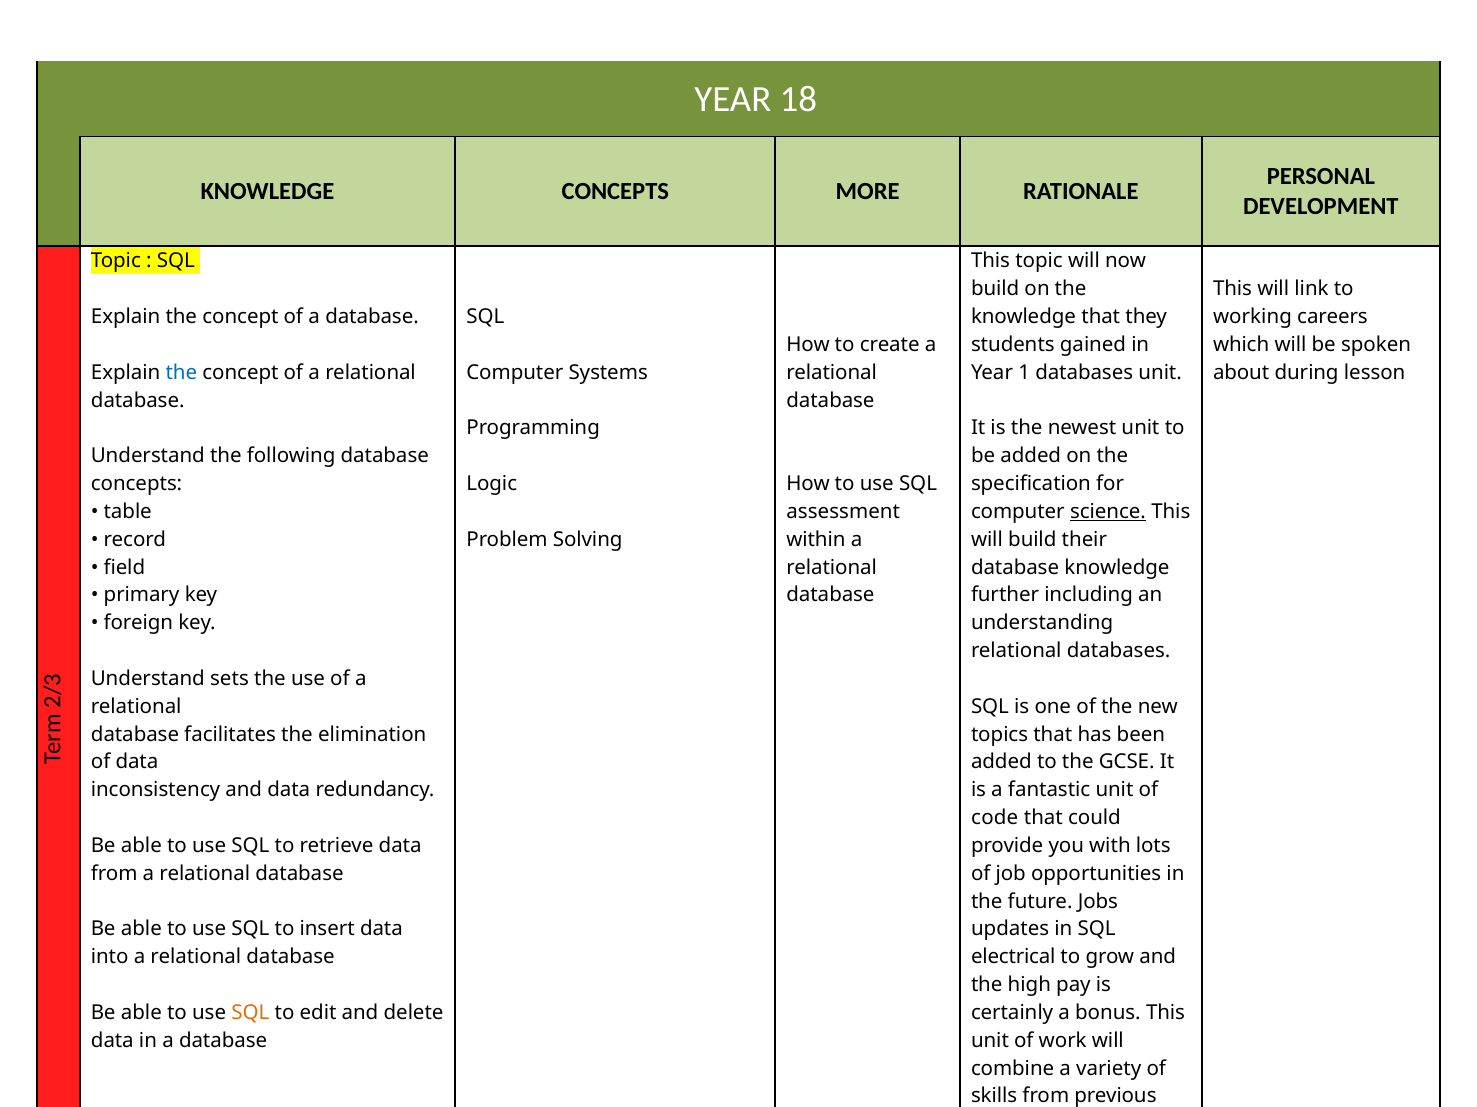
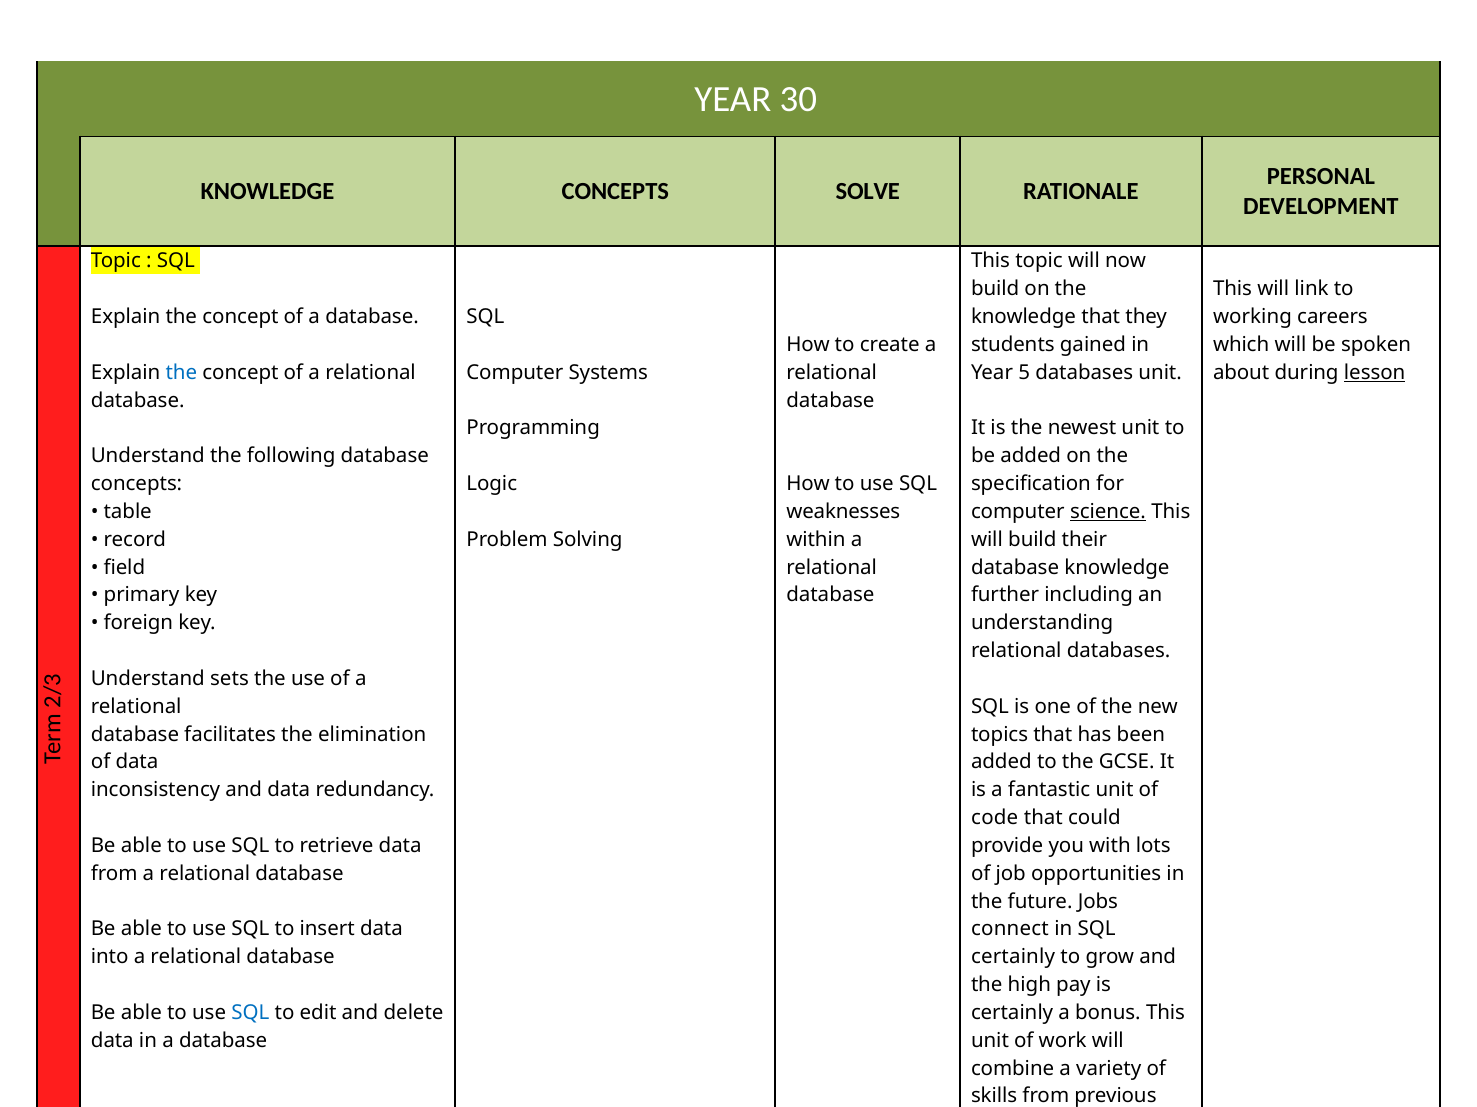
18: 18 -> 30 (798, 100)
MORE: MORE -> SOLVE (868, 192)
1: 1 -> 5 (1024, 373)
lesson underline: none -> present (1375, 373)
assessment: assessment -> weaknesses (843, 512)
updates: updates -> connect (1010, 930)
electrical: electrical -> certainly (1013, 958)
SQL colour: orange -> blue (250, 1013)
